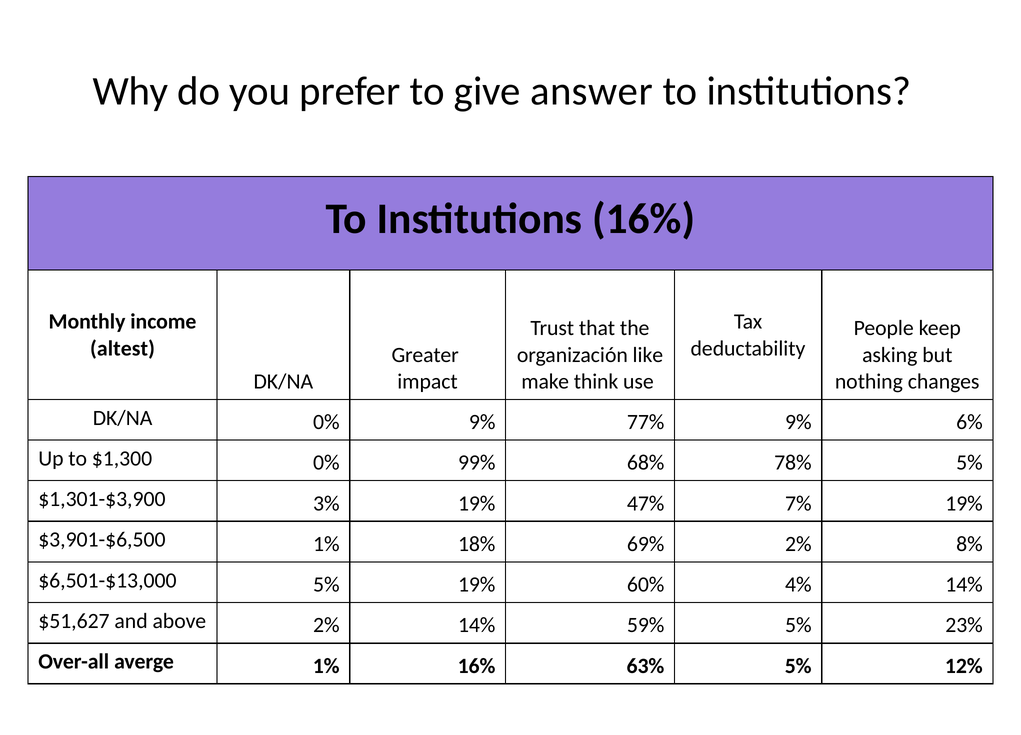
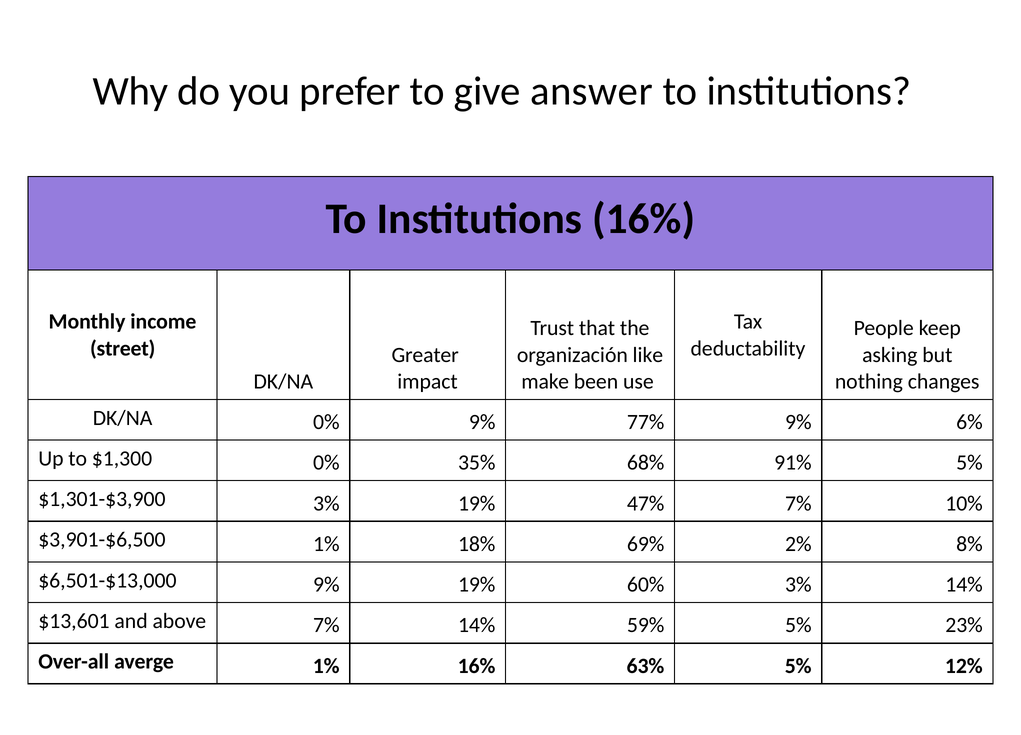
altest: altest -> street (123, 348)
think: think -> been (596, 382)
99%: 99% -> 35% (477, 463)
78%: 78% -> 91% (793, 463)
7% 19%: 19% -> 10% (964, 503)
$6,501-$13,000 5%: 5% -> 9% (326, 585)
60% 4%: 4% -> 3% (798, 585)
$51,627: $51,627 -> $13,601 (74, 621)
above 2%: 2% -> 7% (326, 625)
